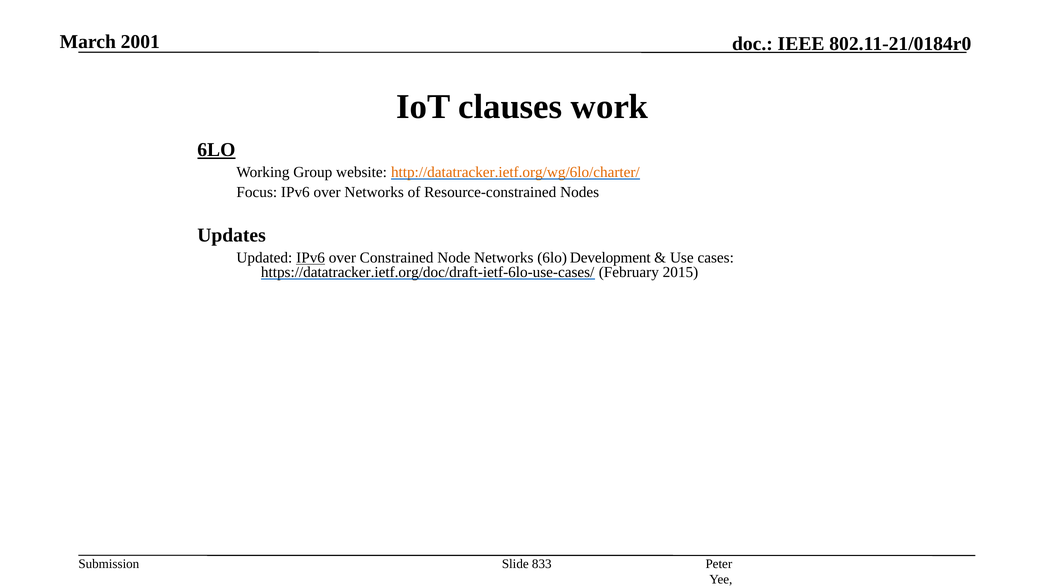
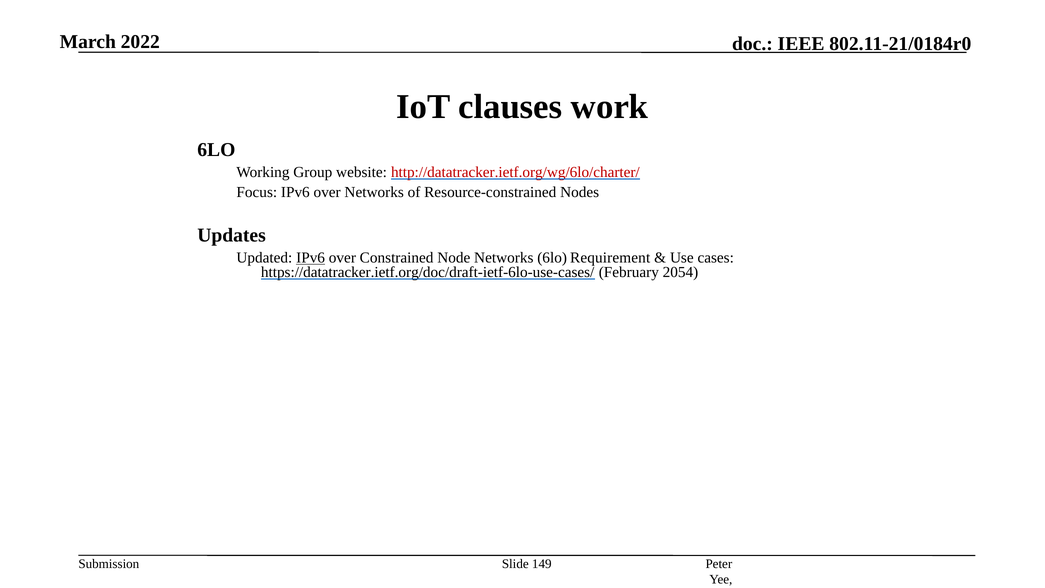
2001: 2001 -> 2022 (140, 42)
6LO underline: present -> none (216, 150)
http://datatracker.ietf.org/wg/6lo/charter/ colour: orange -> red (515, 172)
Development: Development -> Requirement (610, 258)
2015: 2015 -> 2054 (680, 272)
833: 833 -> 149 (542, 564)
